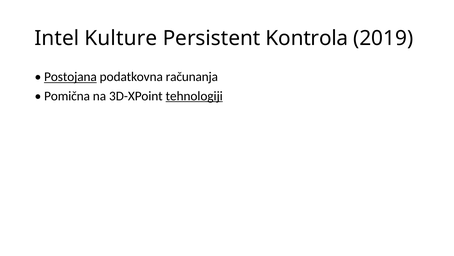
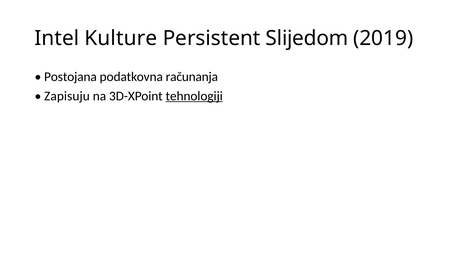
Kontrola: Kontrola -> Slijedom (307, 38)
Postojana underline: present -> none (70, 77)
Pomična: Pomična -> Zapisuju (67, 96)
